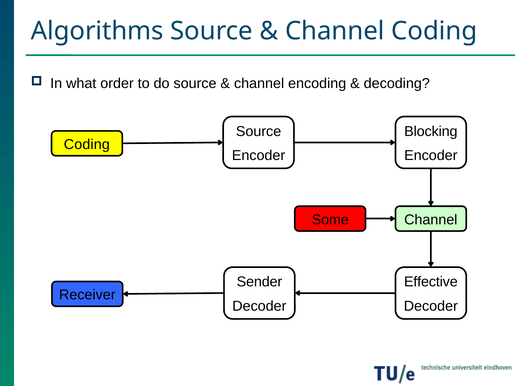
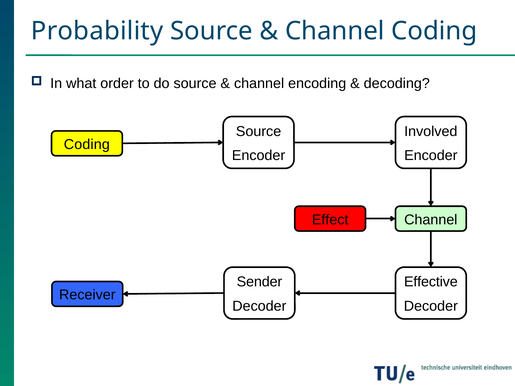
Algorithms: Algorithms -> Probability (97, 31)
Blocking: Blocking -> Involved (431, 131)
Some: Some -> Effect (330, 220)
